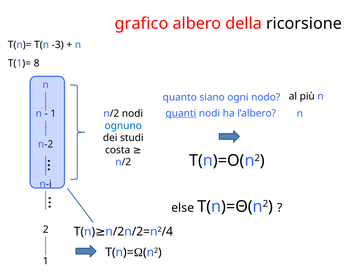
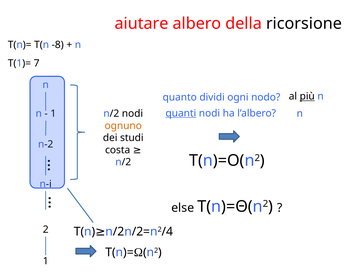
grafico: grafico -> aiutare (142, 24)
-3: -3 -> -8 (58, 45)
8: 8 -> 7 (37, 63)
siano: siano -> dividi (212, 97)
più underline: none -> present (307, 96)
ognuno colour: blue -> orange (123, 126)
